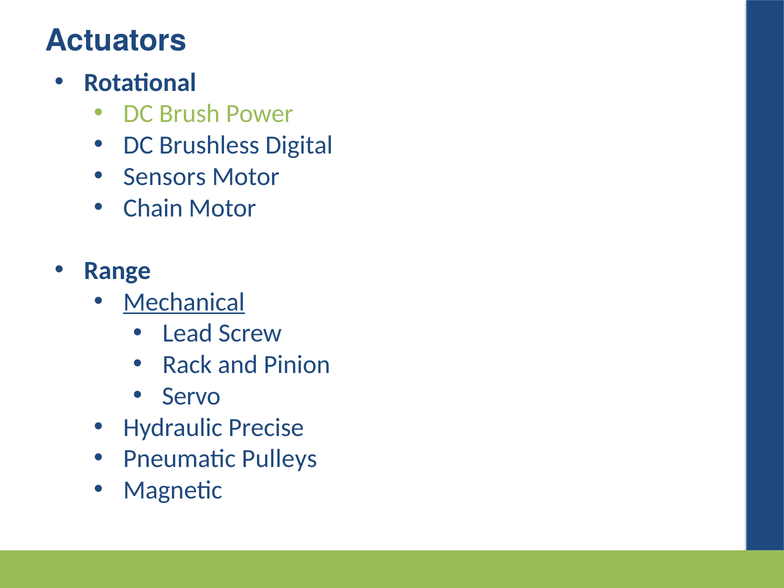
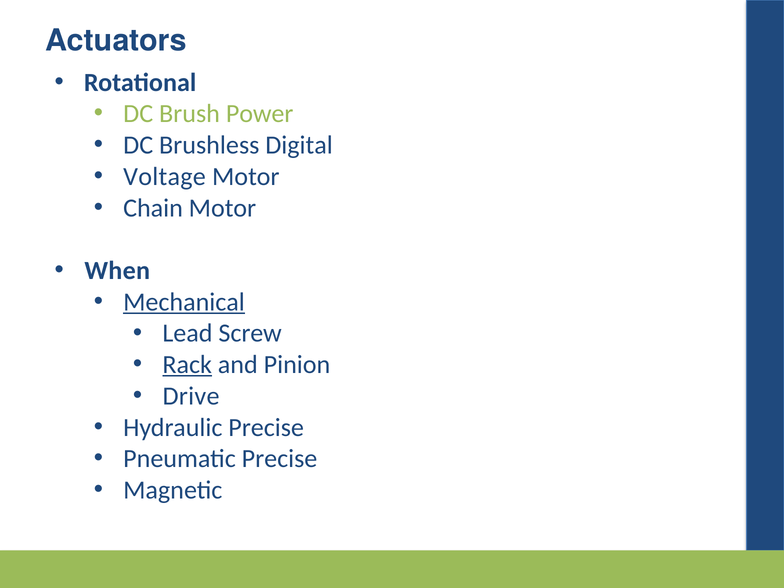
Sensors: Sensors -> Voltage (165, 177)
Range: Range -> When (117, 271)
Rack underline: none -> present (187, 365)
Servo: Servo -> Drive (191, 396)
Pneumatic Pulleys: Pulleys -> Precise (280, 459)
